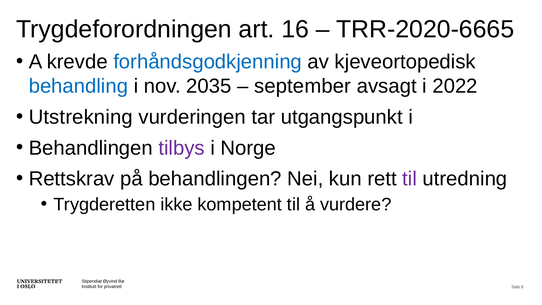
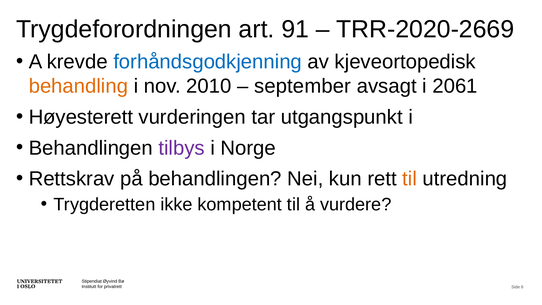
16: 16 -> 91 (295, 29)
TRR-2020-6665: TRR-2020-6665 -> TRR-2020-2669 (425, 29)
behandling colour: blue -> orange (78, 86)
2035: 2035 -> 2010 (209, 86)
2022: 2022 -> 2061 (455, 86)
Utstrekning: Utstrekning -> Høyesterett (81, 117)
til colour: purple -> orange (410, 179)
